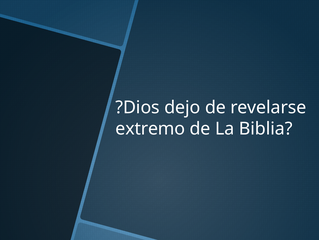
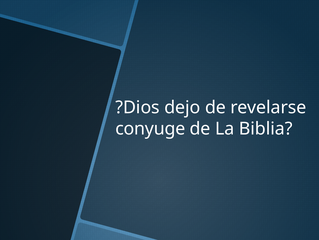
extremo: extremo -> conyuge (150, 128)
